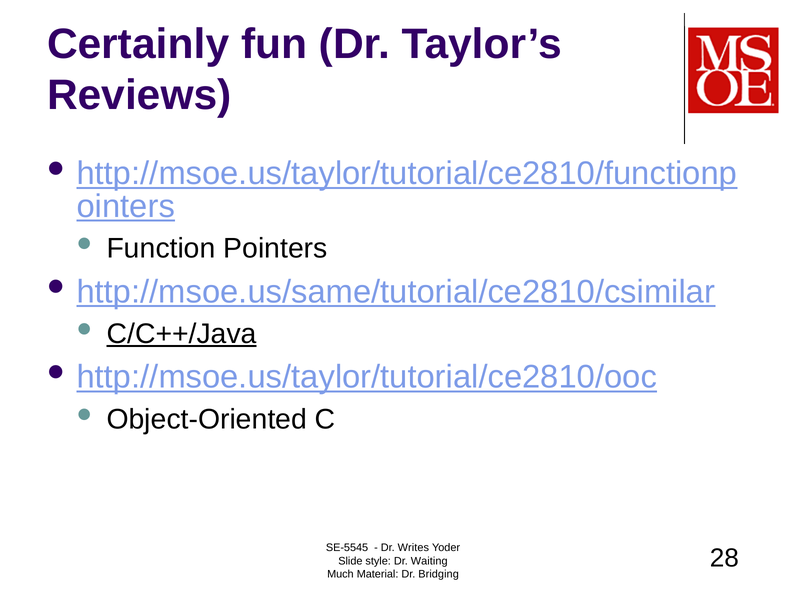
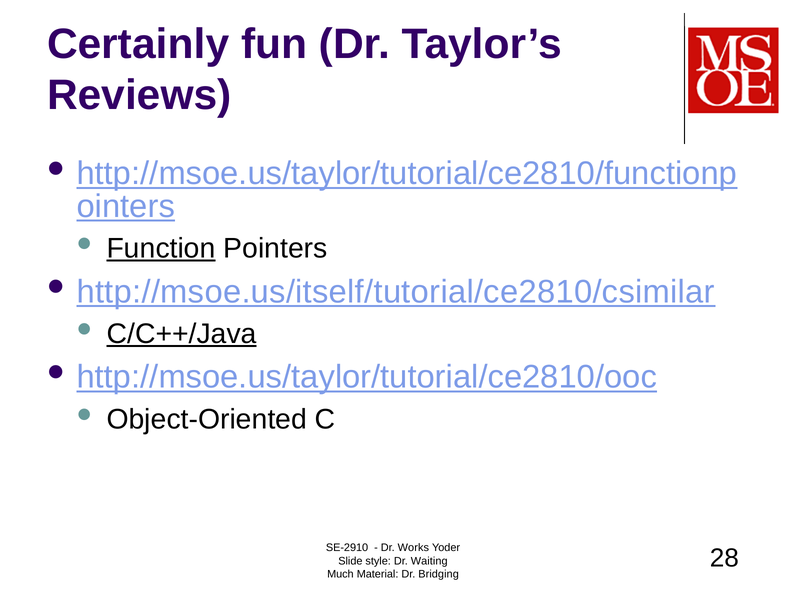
Function underline: none -> present (161, 248)
http://msoe.us/same/tutorial/ce2810/csimilar: http://msoe.us/same/tutorial/ce2810/csimilar -> http://msoe.us/itself/tutorial/ce2810/csimilar (396, 292)
SE-5545: SE-5545 -> SE-2910 (347, 548)
Writes: Writes -> Works (413, 548)
